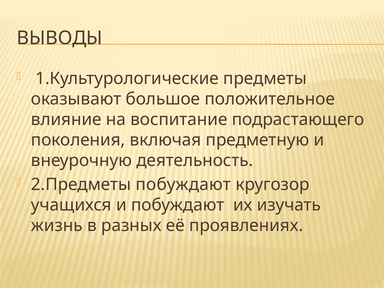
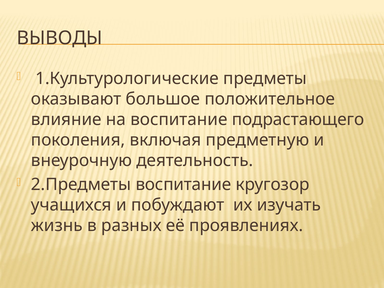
2.Предметы побуждают: побуждают -> воспитание (183, 184)
